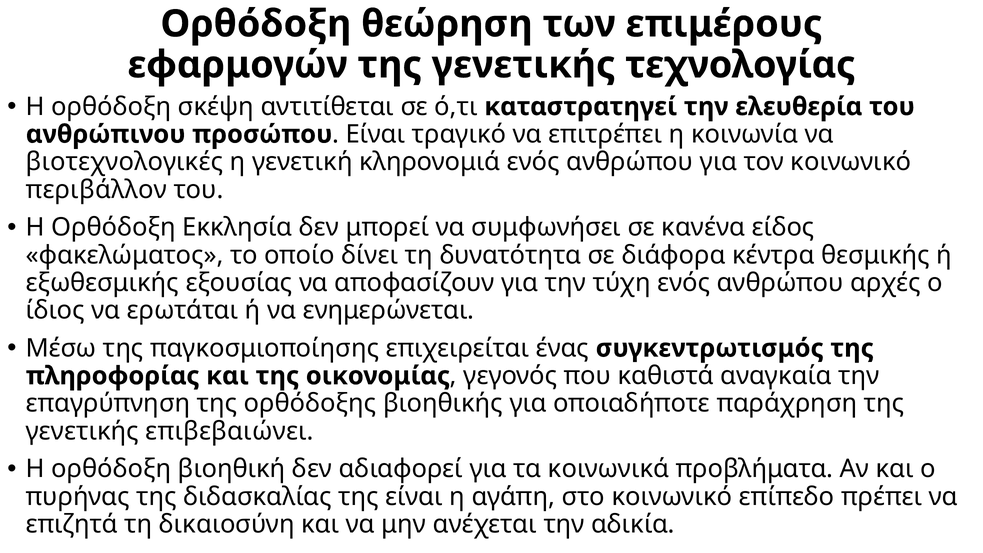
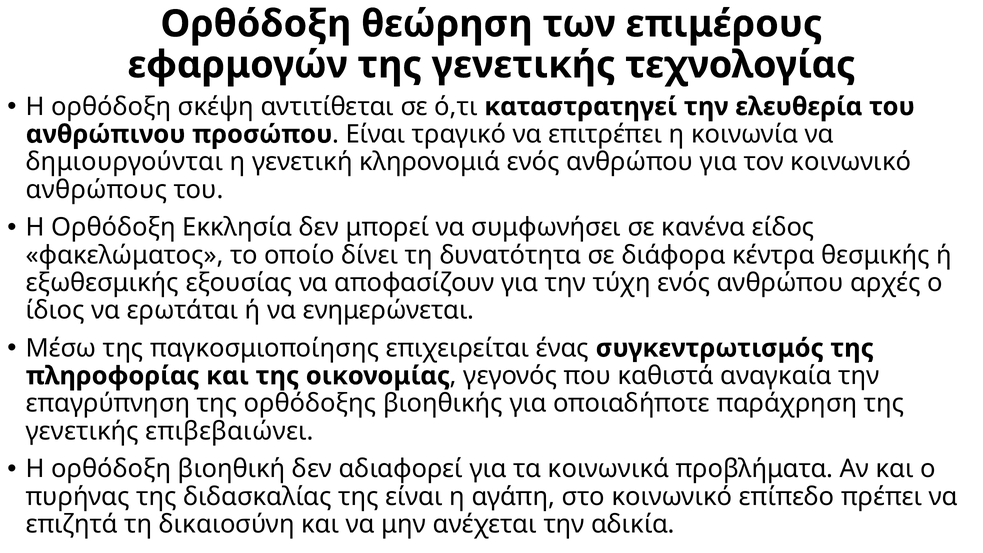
βιοτεχνολογικές: βιοτεχνολογικές -> δημιουργούνται (124, 162)
περιβάλλον: περιβάλλον -> ανθρώπους (96, 190)
